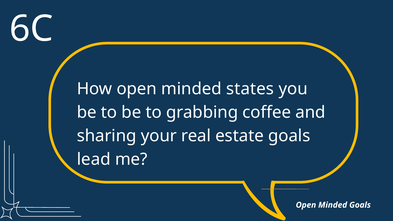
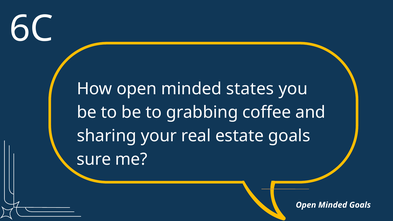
lead: lead -> sure (94, 159)
